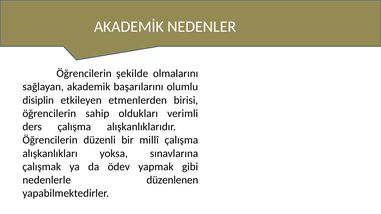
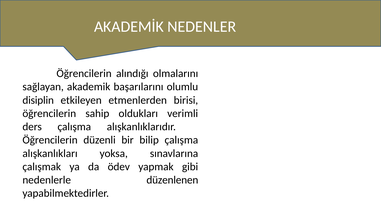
şekilde: şekilde -> alındığı (132, 74)
millî: millî -> bilip (149, 140)
